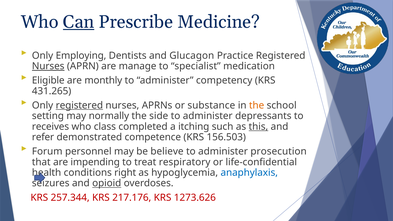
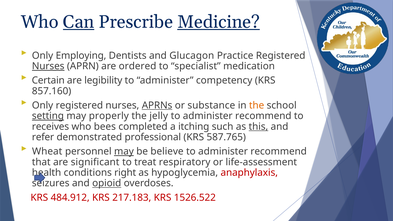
Medicine underline: none -> present (219, 22)
manage: manage -> ordered (138, 66)
Eligible: Eligible -> Certain (48, 80)
monthly: monthly -> legibility (103, 80)
431.265: 431.265 -> 857.160 (52, 91)
registered underline: present -> none (79, 105)
APRNs underline: none -> present (157, 105)
setting underline: none -> present (48, 116)
normally: normally -> properly (109, 116)
side: side -> jelly (159, 116)
depressants: depressants -> recommend (263, 116)
class: class -> bees (105, 127)
competence: competence -> professional (153, 137)
156.503: 156.503 -> 587.765 (226, 137)
Forum: Forum -> Wheat (47, 151)
may underline: none -> present (124, 151)
prosecution: prosecution -> recommend (279, 151)
impending: impending -> significant (95, 162)
life-confidential: life-confidential -> life-assessment (261, 162)
anaphylaxis colour: blue -> red (249, 173)
257.344: 257.344 -> 484.912 (70, 198)
217.176: 217.176 -> 217.183 (132, 198)
1273.626: 1273.626 -> 1526.522 (195, 198)
